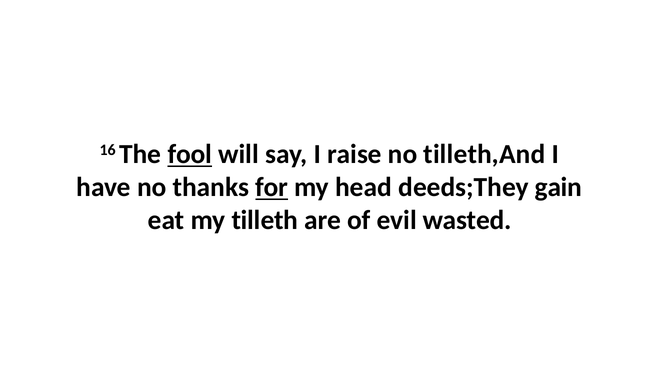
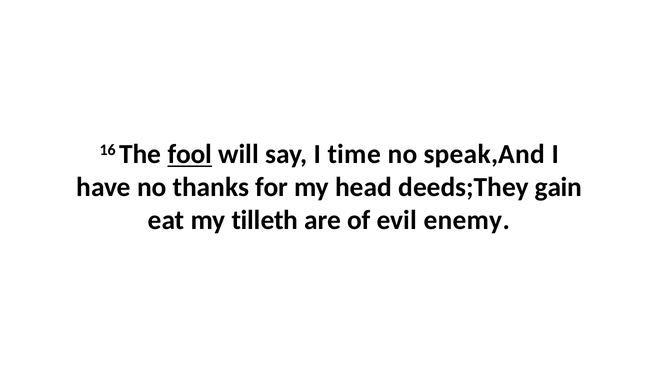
raise: raise -> time (354, 154)
tilleth,And: tilleth,And -> speak,And (484, 154)
for underline: present -> none (272, 187)
wasted: wasted -> enemy (467, 220)
